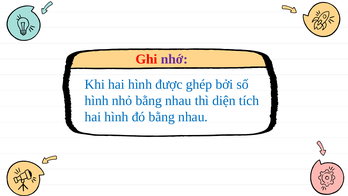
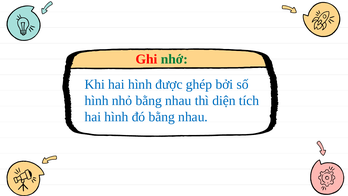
nhớ colour: purple -> green (174, 59)
